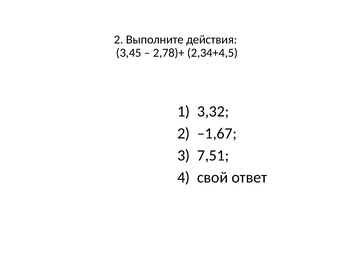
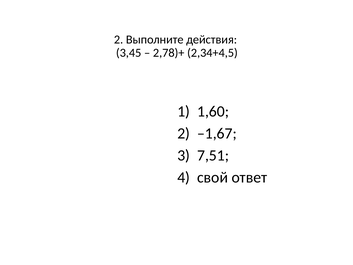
3,32: 3,32 -> 1,60 (213, 111)
